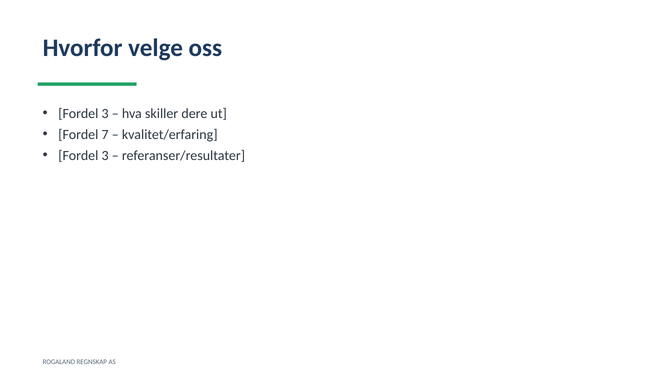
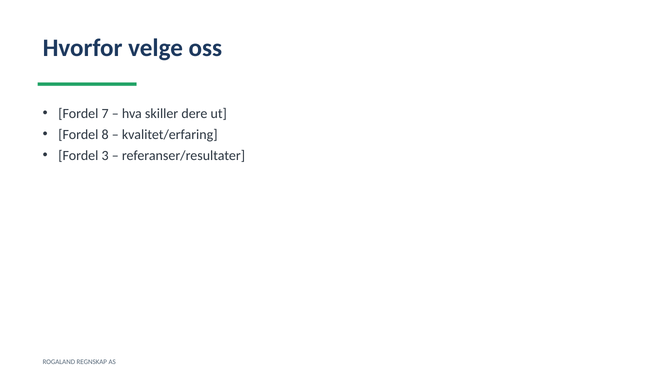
3: 3 -> 7 (105, 113)
7: 7 -> 8 (105, 134)
